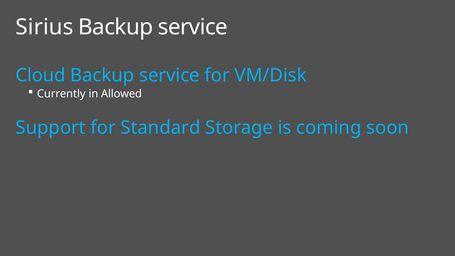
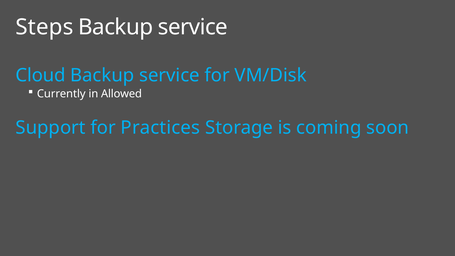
Sirius: Sirius -> Steps (44, 27)
Standard: Standard -> Practices (160, 128)
